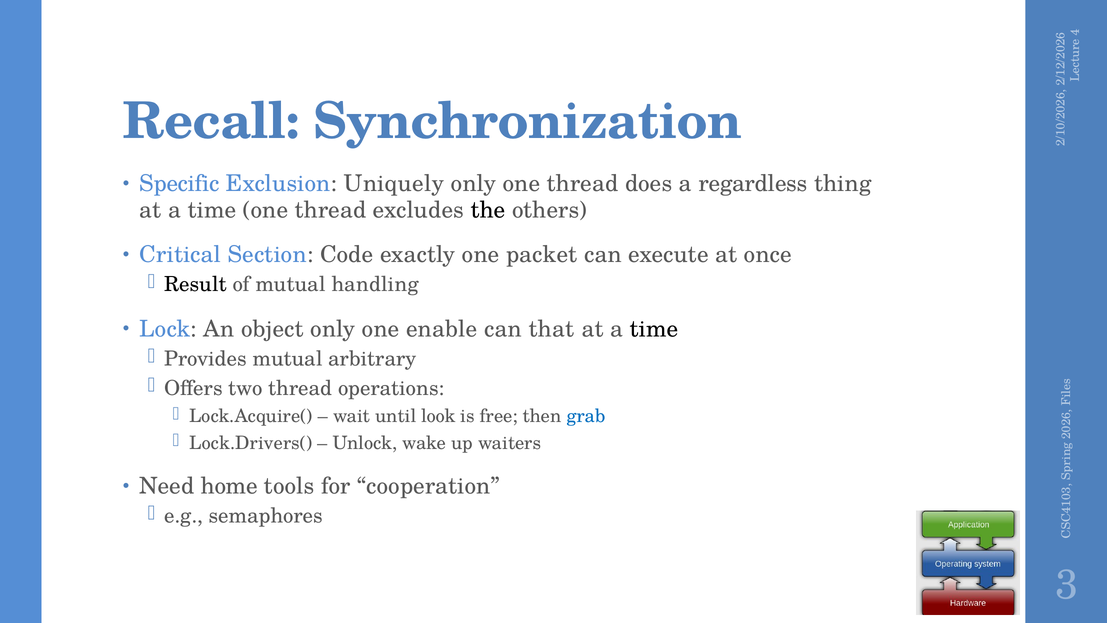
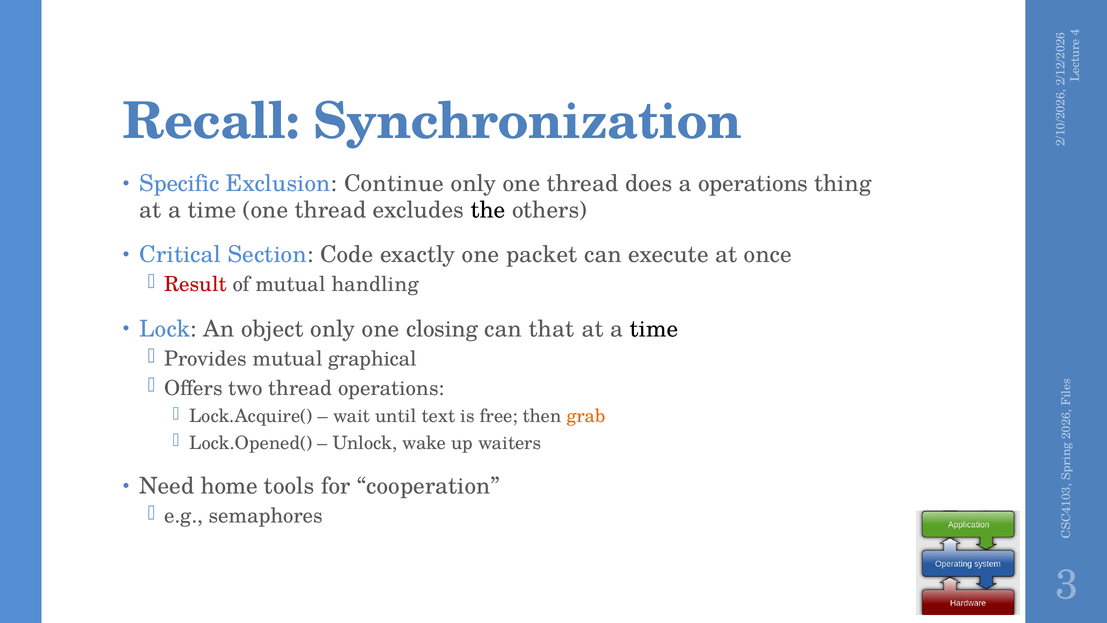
Uniquely: Uniquely -> Continue (394, 184)
a regardless: regardless -> operations (753, 184)
Result colour: black -> red (196, 284)
enable: enable -> closing (442, 329)
arbitrary: arbitrary -> graphical (373, 359)
look: look -> text (438, 416)
grab colour: blue -> orange (586, 416)
Lock.Drivers(: Lock.Drivers( -> Lock.Opened( (251, 443)
